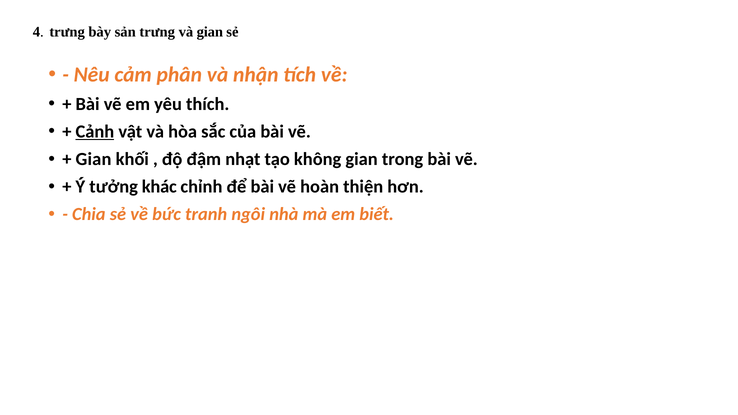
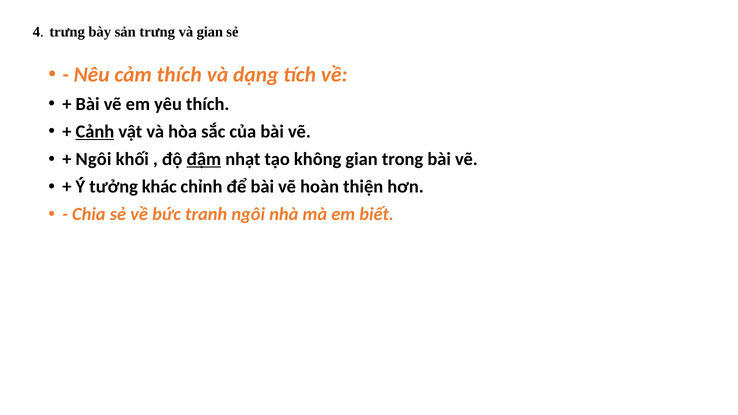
cảm phân: phân -> thích (179, 75)
nhận: nhận -> dạng (256, 75)
Gian: Gian -> Ngôi (93, 159)
đậm underline: none -> present (204, 159)
